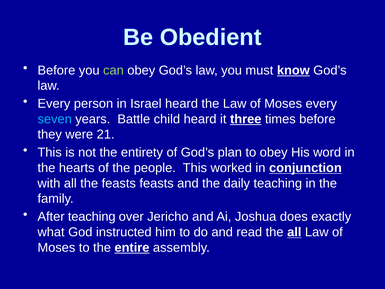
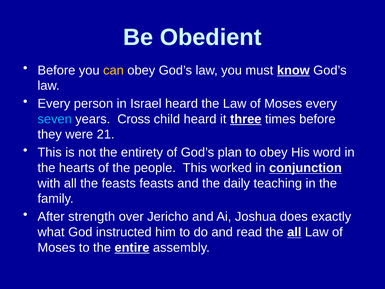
can colour: light green -> yellow (113, 70)
Battle: Battle -> Cross (134, 119)
After teaching: teaching -> strength (92, 217)
